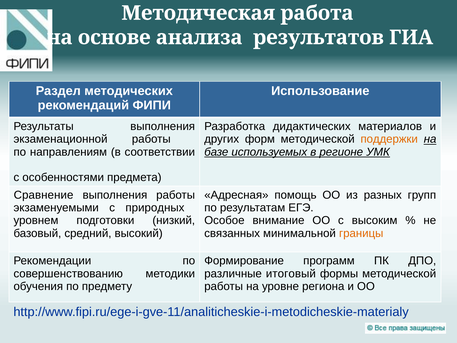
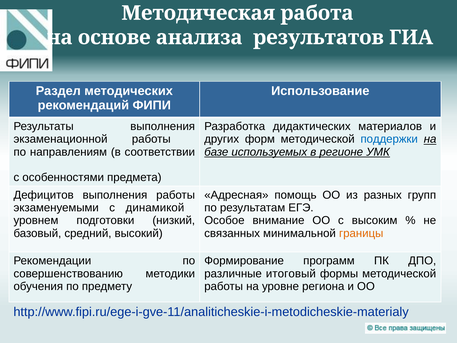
поддержки colour: orange -> blue (389, 139)
Сравнение: Сравнение -> Дефицитов (44, 195)
природных: природных -> динамикой (155, 208)
